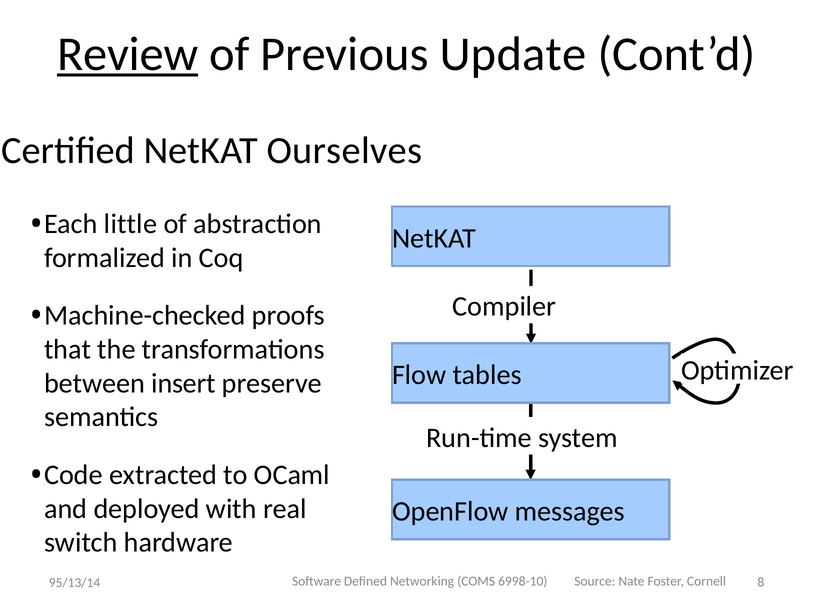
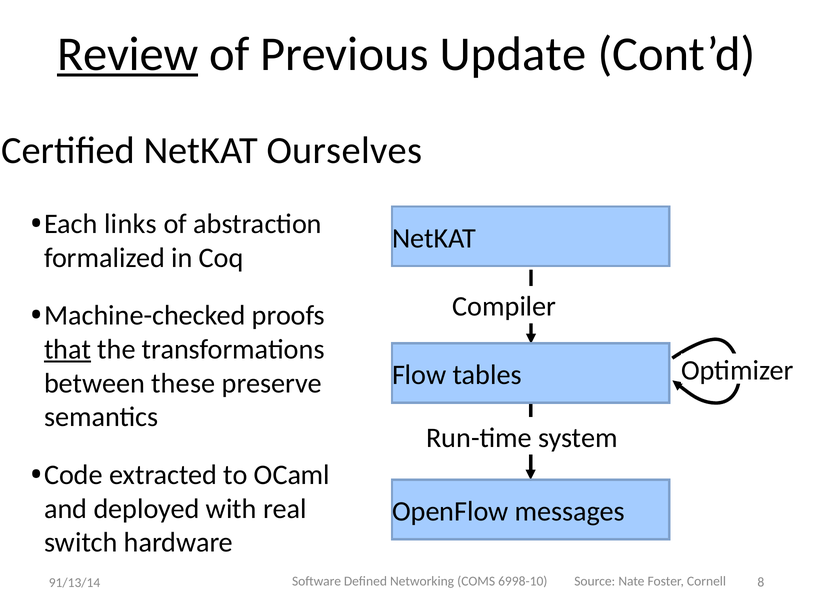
little: little -> links (130, 224)
that underline: none -> present (68, 349)
insert: insert -> these (183, 383)
95/13/14: 95/13/14 -> 91/13/14 (75, 582)
